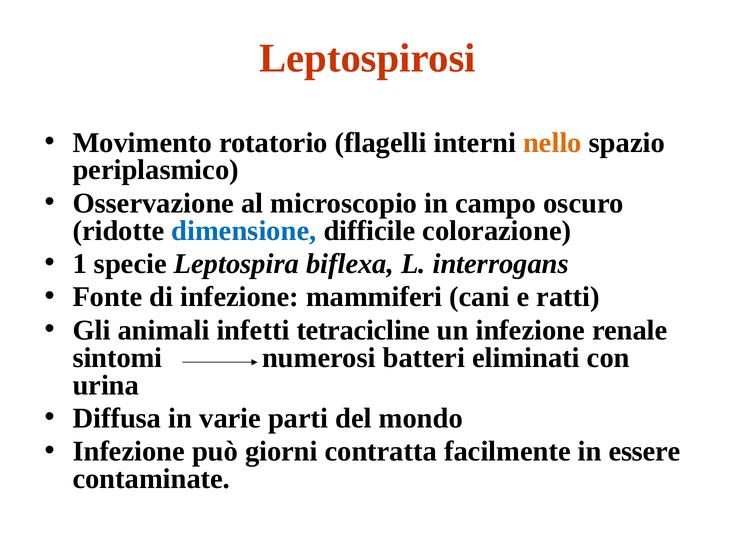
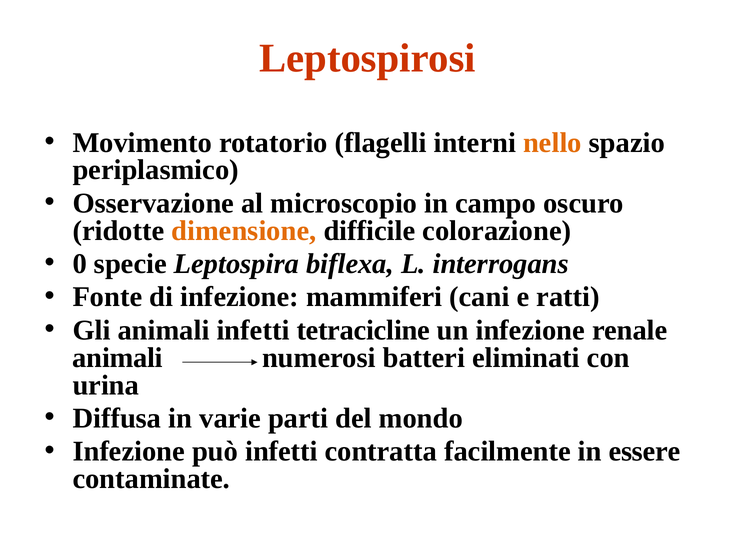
dimensione colour: blue -> orange (244, 231)
1: 1 -> 0 (80, 264)
sintomi: sintomi -> animali (118, 358)
può giorni: giorni -> infetti (281, 452)
